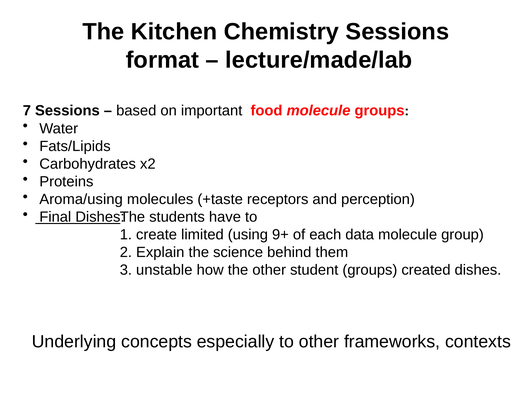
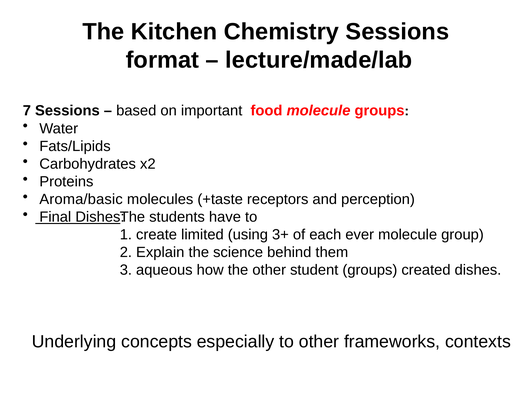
Aroma/using: Aroma/using -> Aroma/basic (81, 199)
9+: 9+ -> 3+ (280, 234)
data: data -> ever (360, 234)
unstable: unstable -> aqueous (164, 270)
